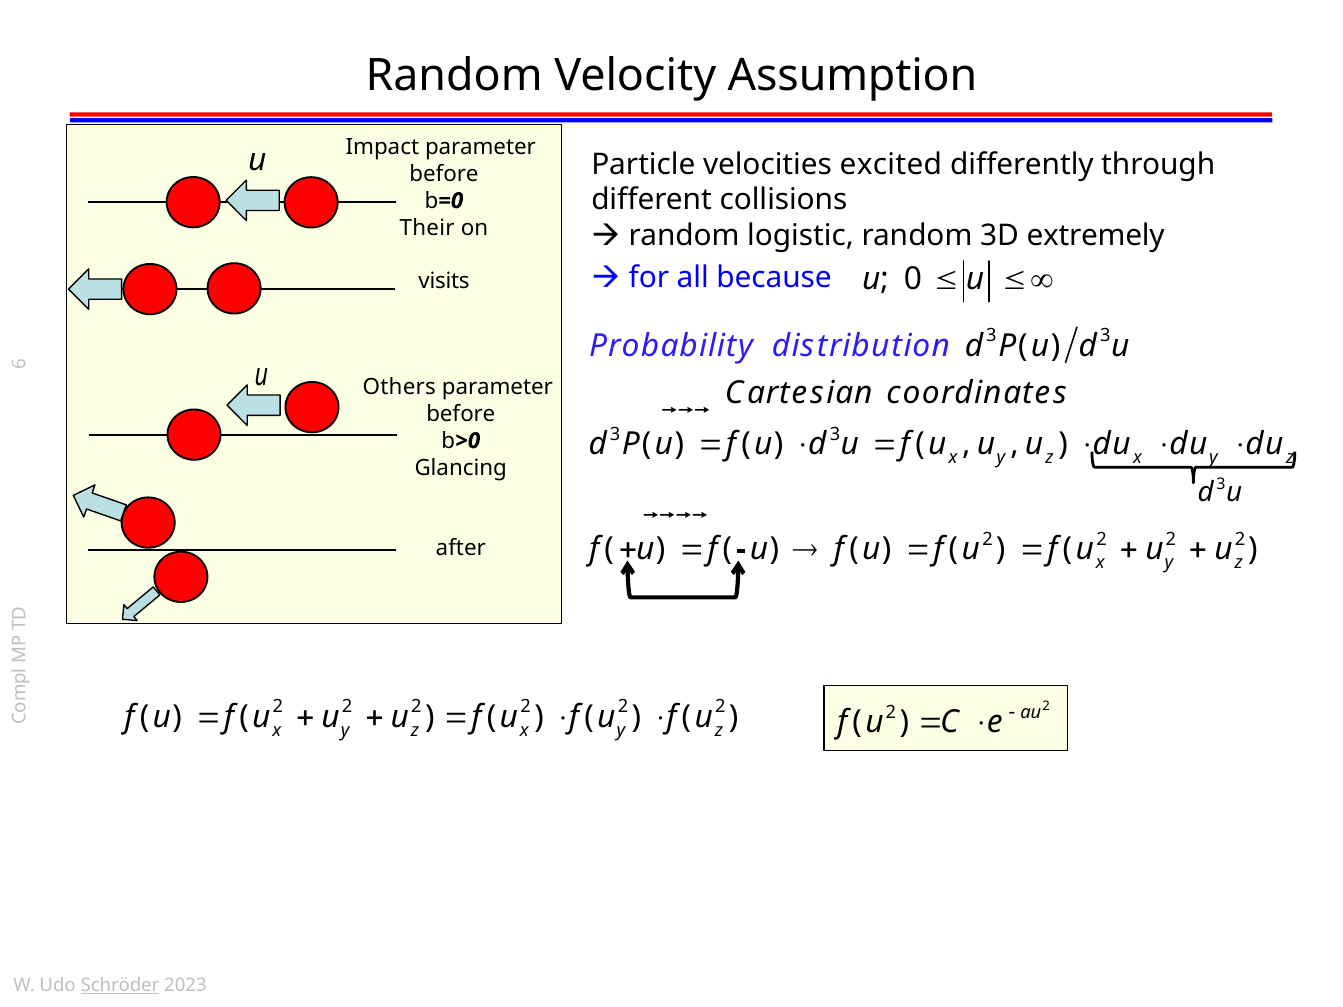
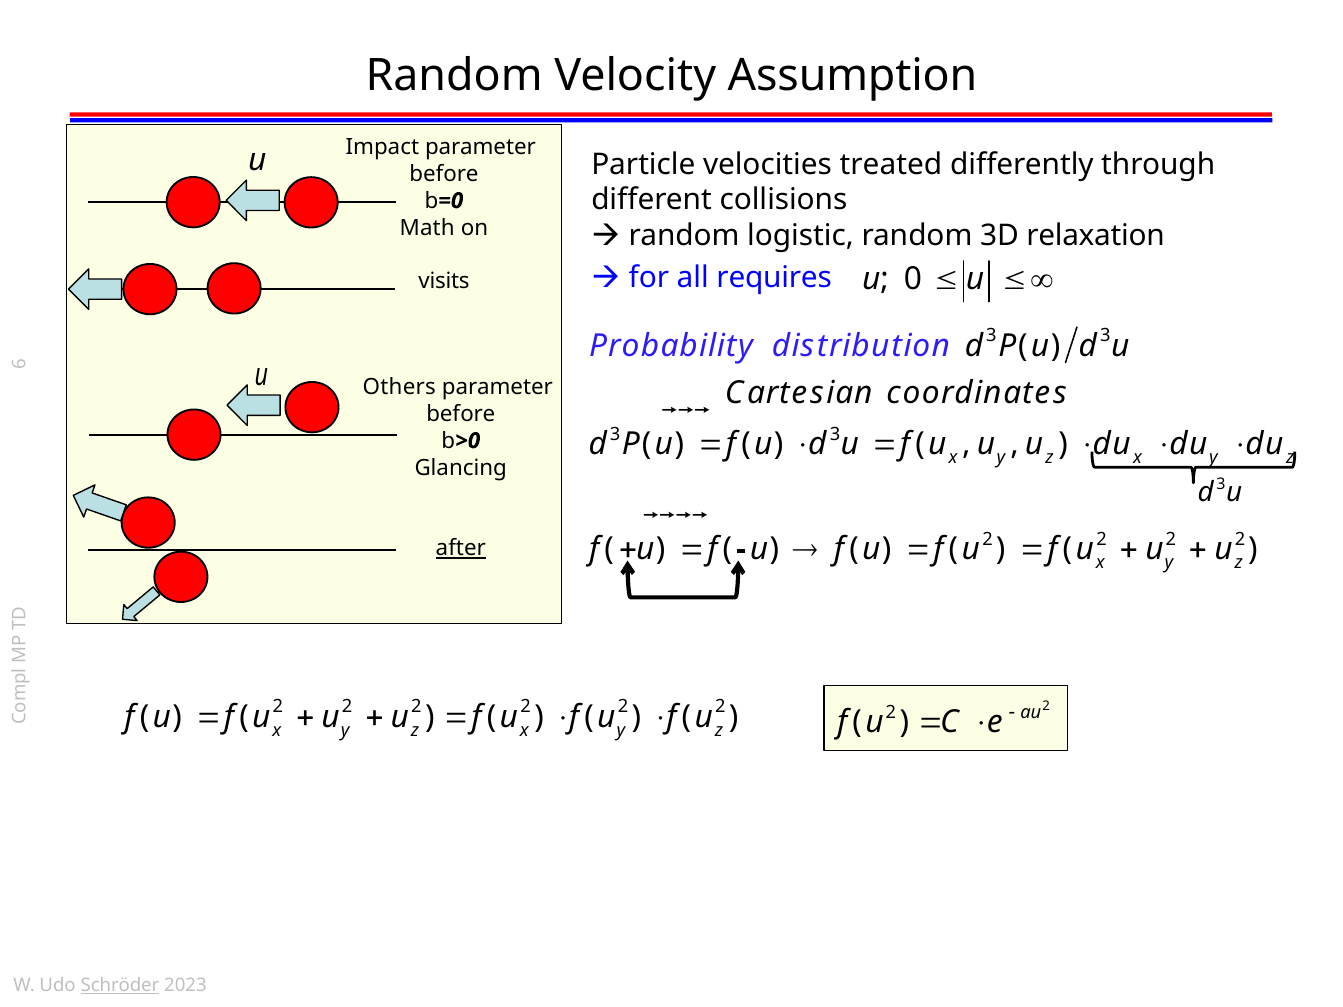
excited: excited -> treated (891, 164)
Their: Their -> Math (427, 228)
extremely: extremely -> relaxation (1096, 236)
because: because -> requires (774, 278)
after underline: none -> present (461, 548)
